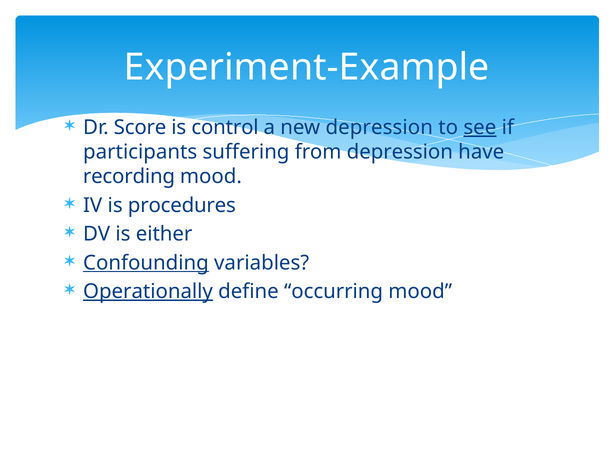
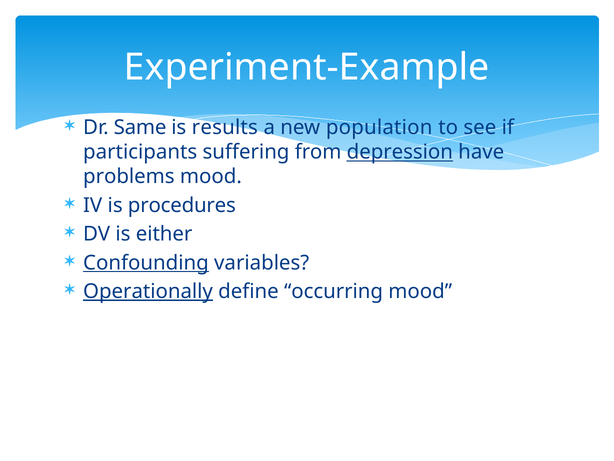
Score: Score -> Same (140, 127)
control: control -> results (225, 127)
new depression: depression -> population (379, 127)
see underline: present -> none (480, 127)
depression underline: none -> present (400, 152)
recording: recording -> problems (129, 177)
